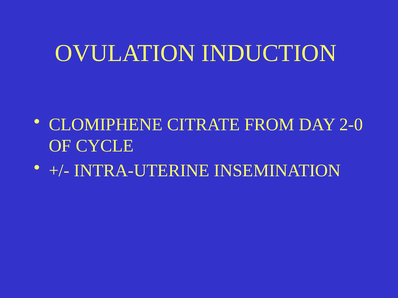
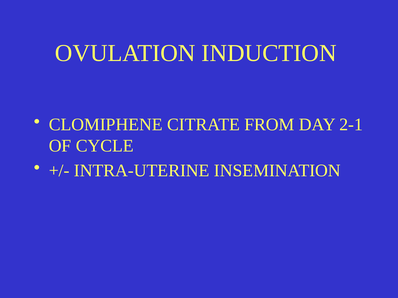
2-0: 2-0 -> 2-1 (351, 125)
